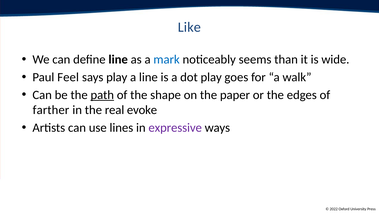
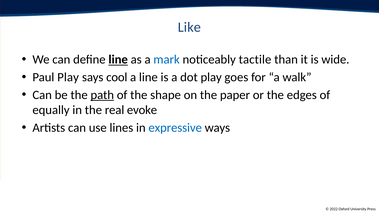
line underline: none -> present (118, 60)
seems: seems -> tactile (255, 60)
Paul Feel: Feel -> Play (68, 77)
says play: play -> cool (117, 77)
farther: farther -> equally (51, 110)
expressive colour: purple -> blue (175, 128)
